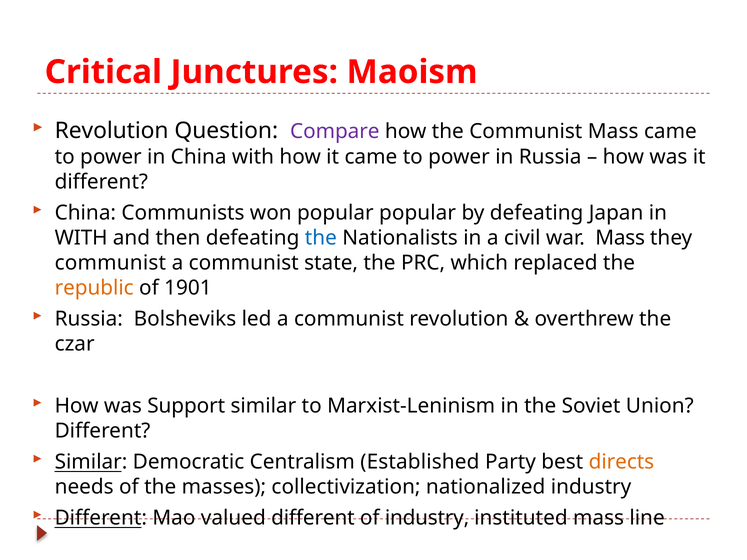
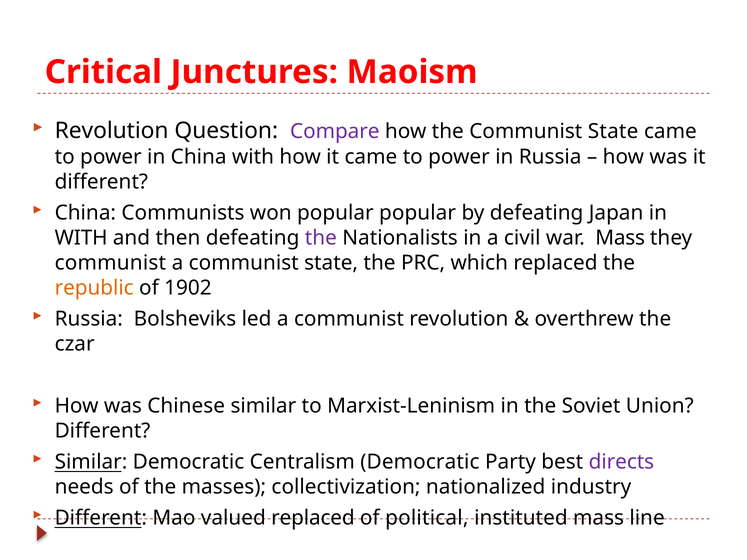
the Communist Mass: Mass -> State (613, 132)
the colour: blue -> purple (321, 238)
1901: 1901 -> 1902 (188, 288)
Support: Support -> Chinese (186, 406)
Centralism Established: Established -> Democratic (420, 462)
directs colour: orange -> purple (621, 462)
valued different: different -> replaced (313, 518)
of industry: industry -> political (427, 518)
